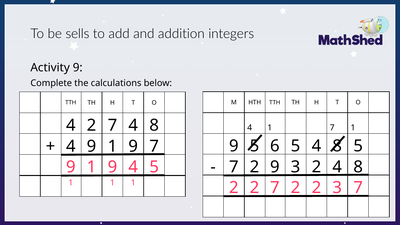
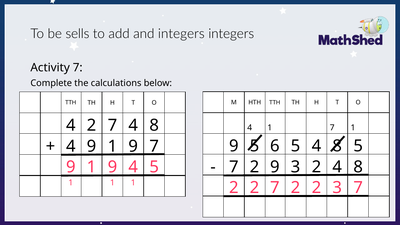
and addition: addition -> integers (181, 34)
Activity 9: 9 -> 7 (78, 68)
